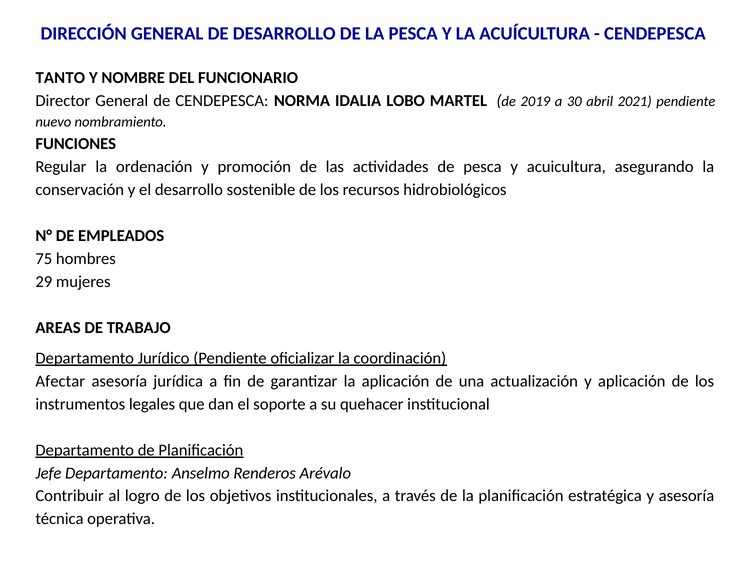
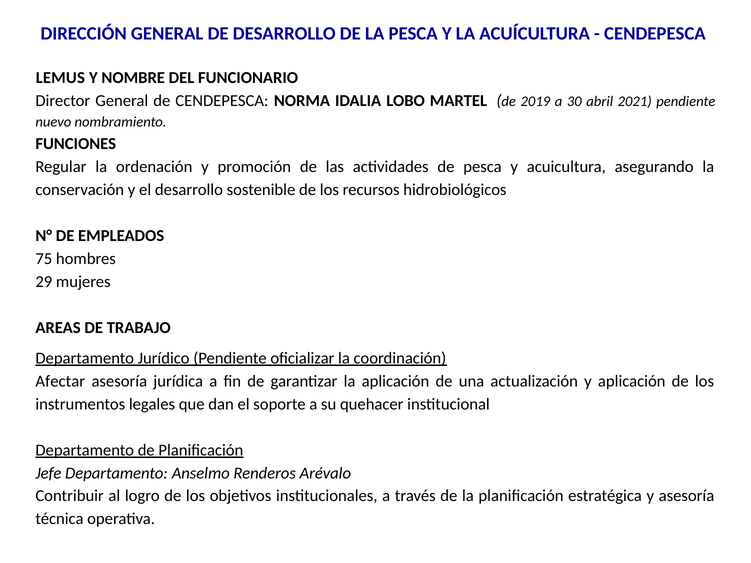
TANTO: TANTO -> LEMUS (60, 78)
